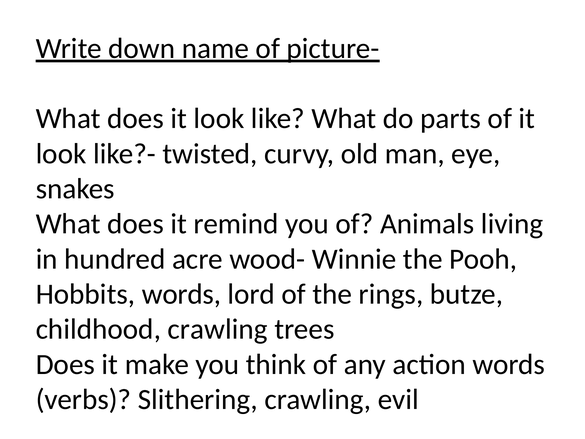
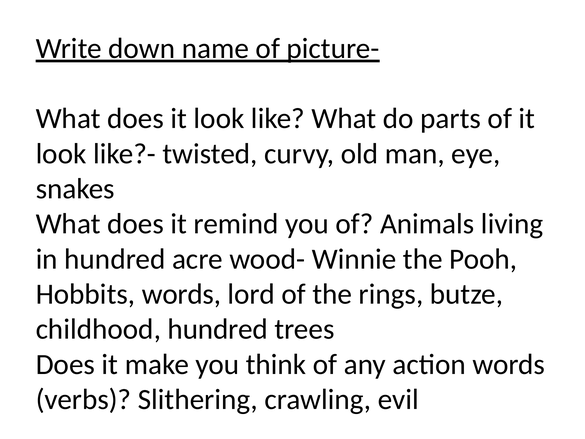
childhood crawling: crawling -> hundred (218, 329)
